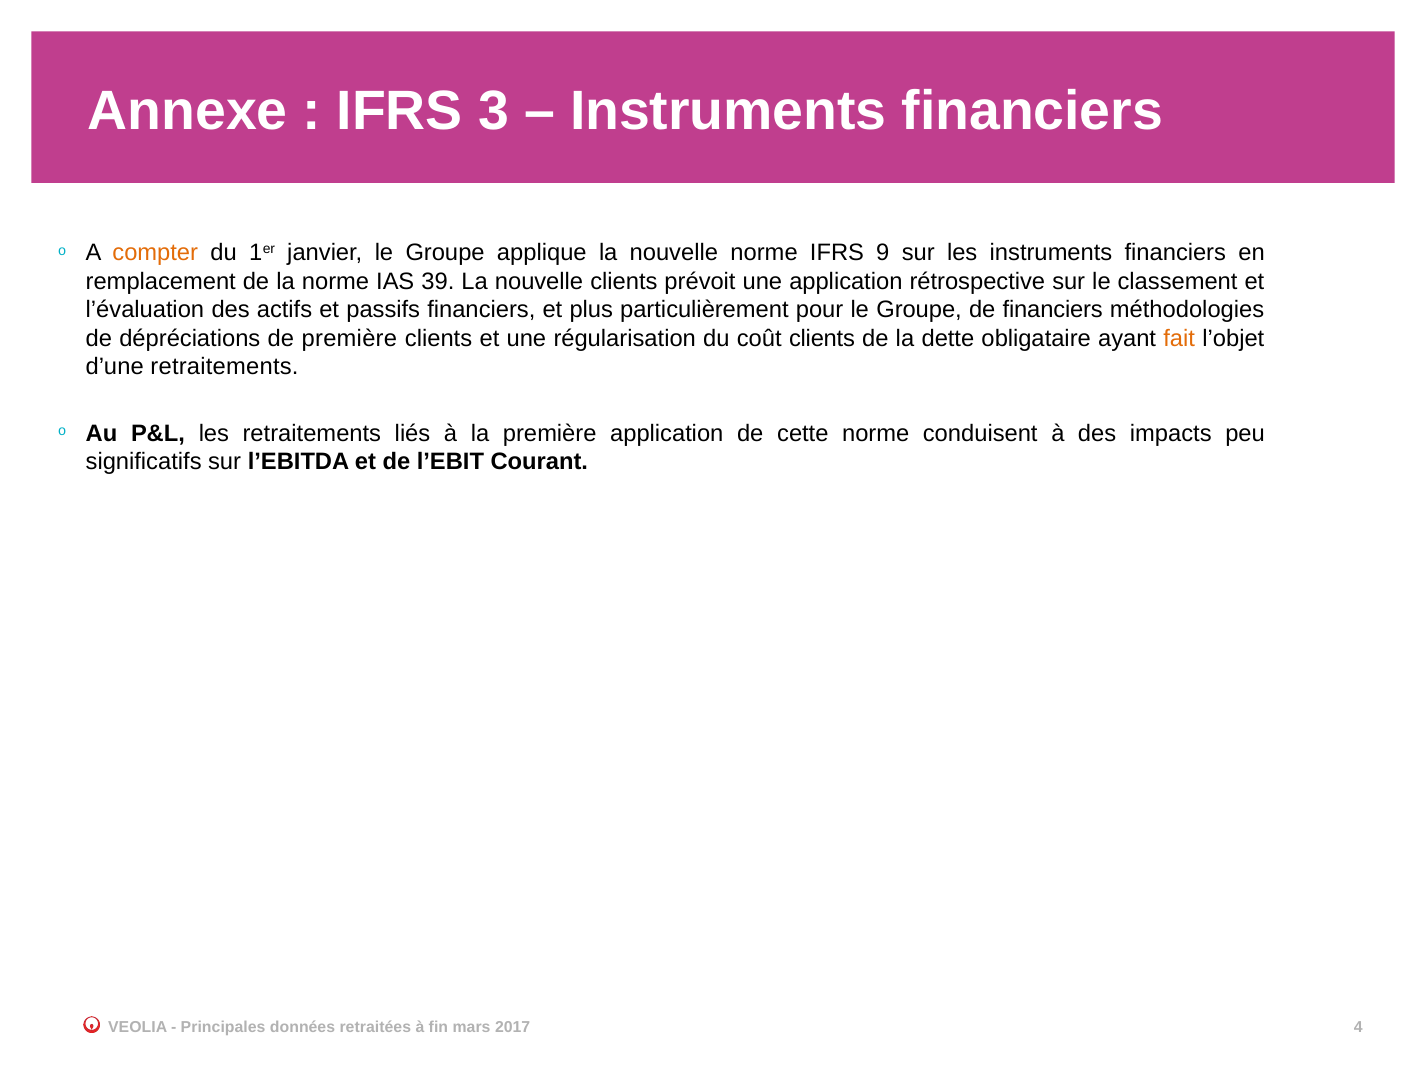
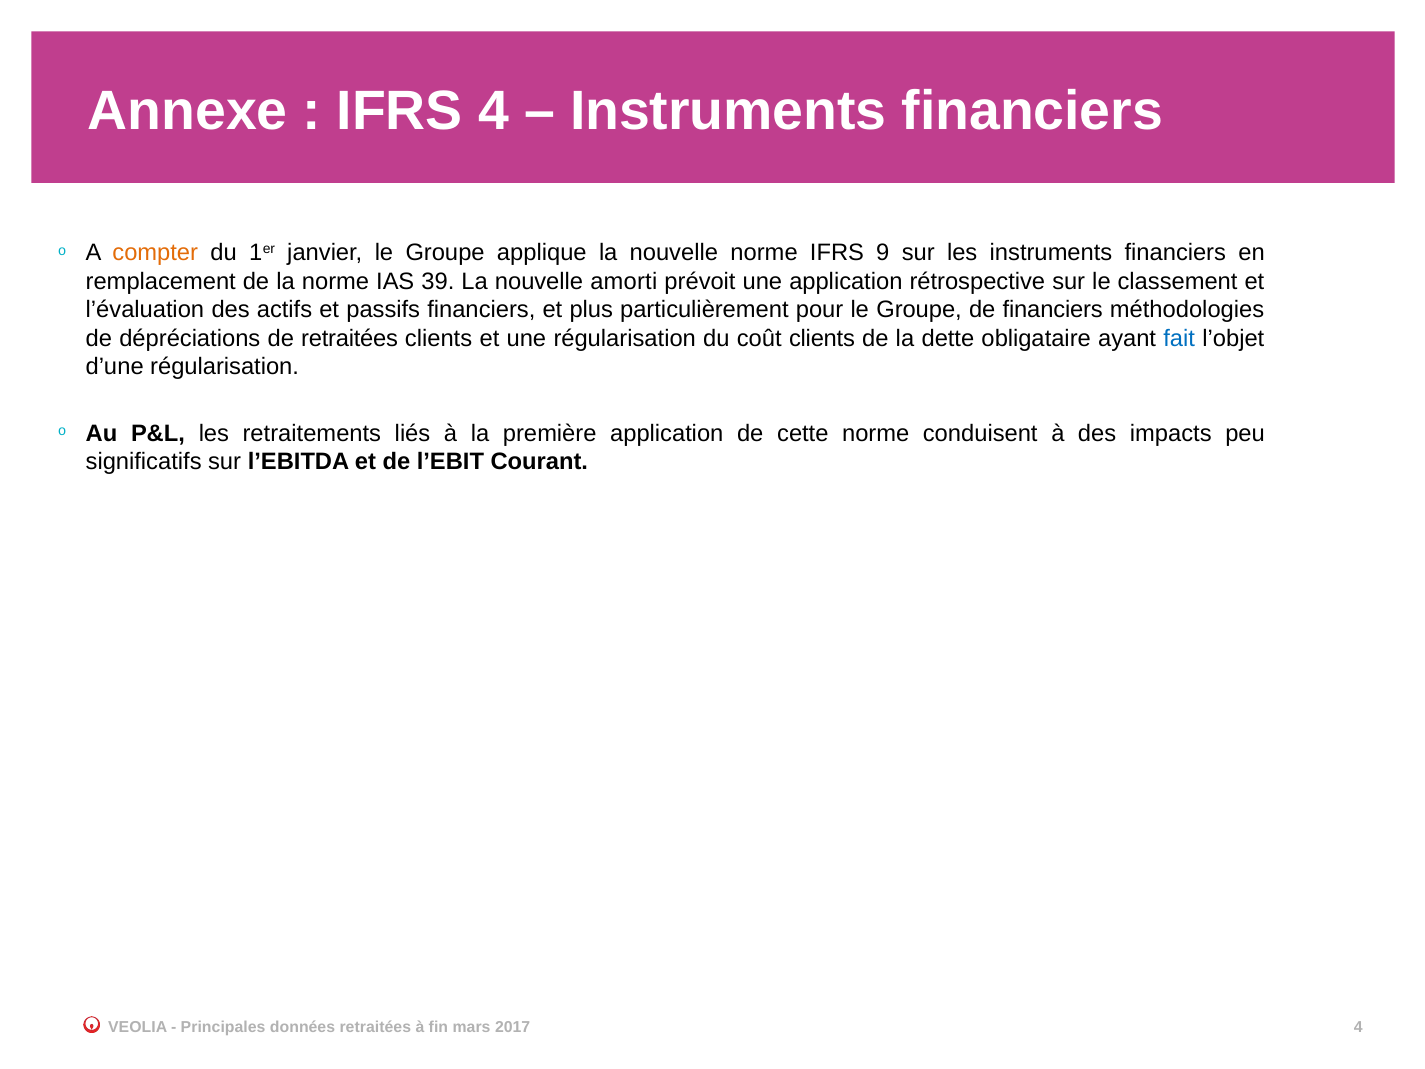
IFRS 3: 3 -> 4 (493, 111)
nouvelle clients: clients -> amorti (624, 281)
de première: première -> retraitées (350, 338)
fait colour: orange -> blue (1179, 338)
d’une retraitements: retraitements -> régularisation (225, 367)
